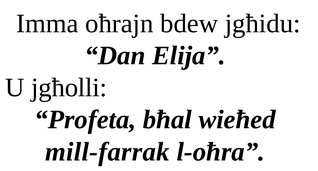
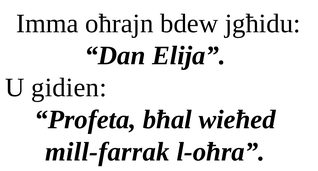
jgħolli: jgħolli -> gidien (69, 88)
